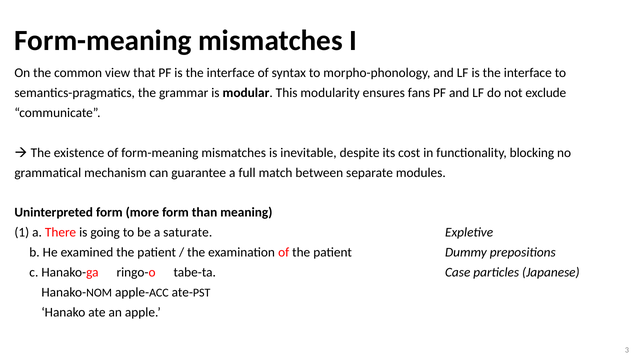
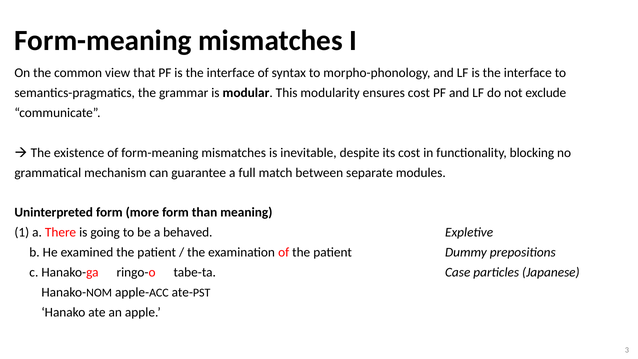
ensures fans: fans -> cost (419, 93)
saturate: saturate -> behaved (188, 232)
